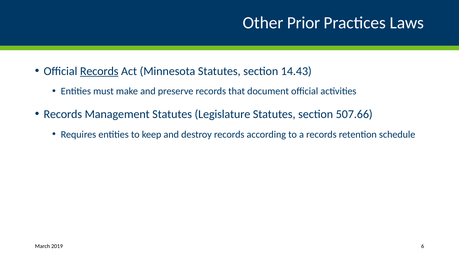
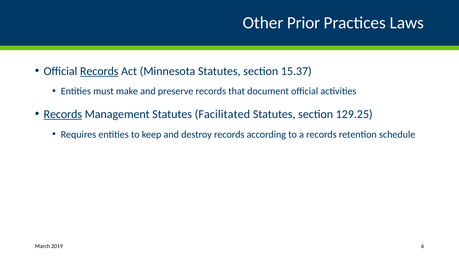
14.43: 14.43 -> 15.37 (296, 71)
Records underline: none -> present (63, 114)
Legislature: Legislature -> Facilitated (222, 114)
507.66: 507.66 -> 129.25 (354, 114)
